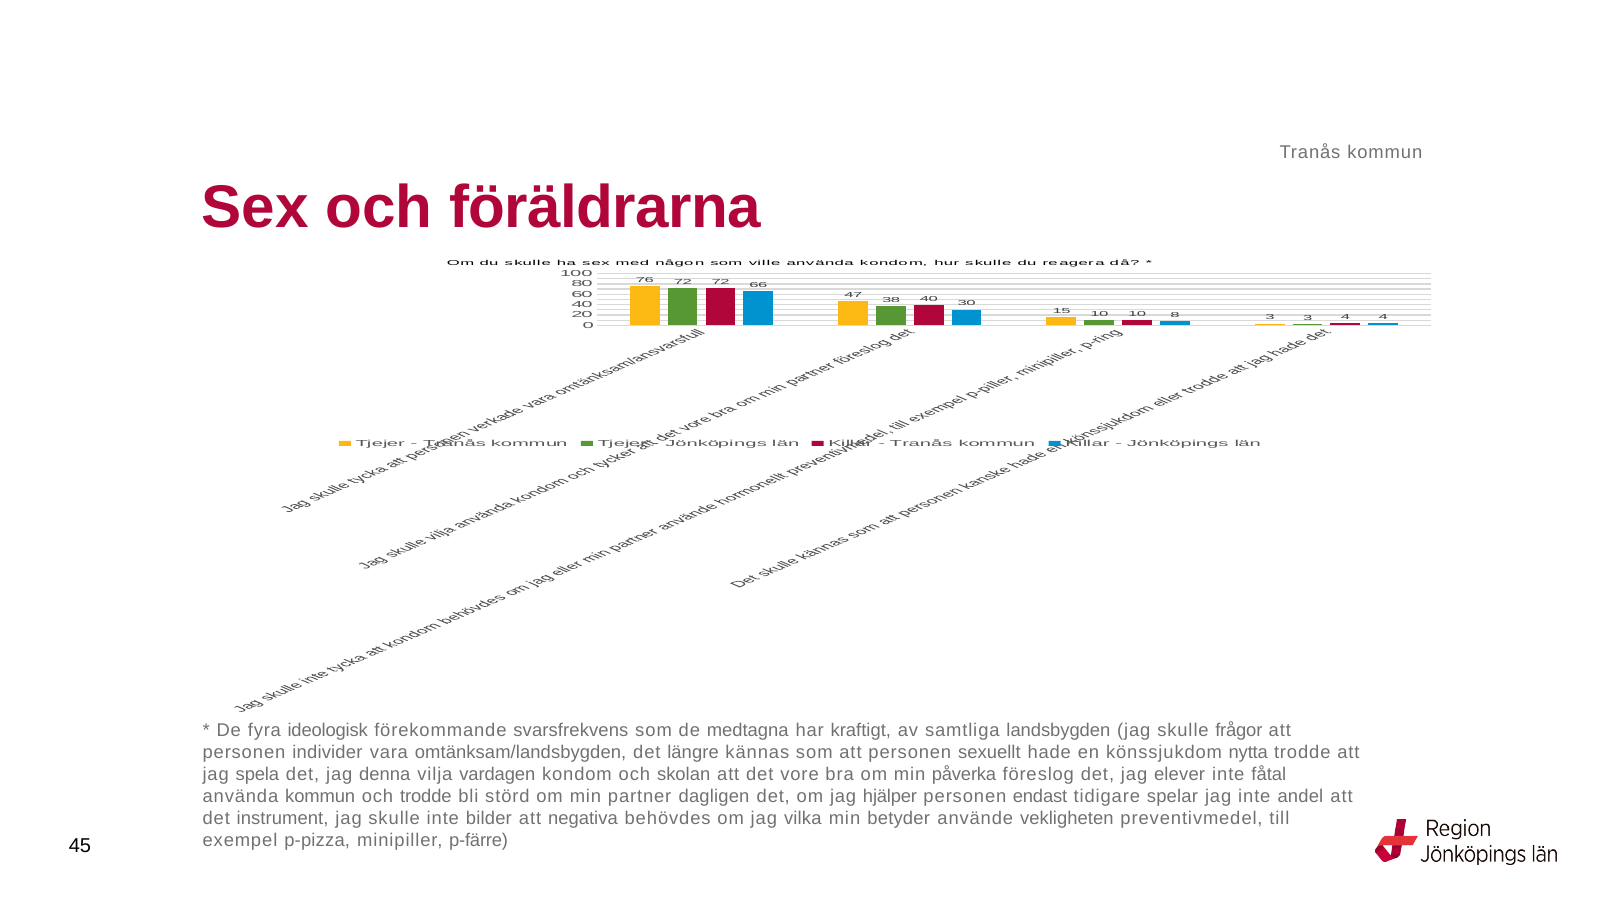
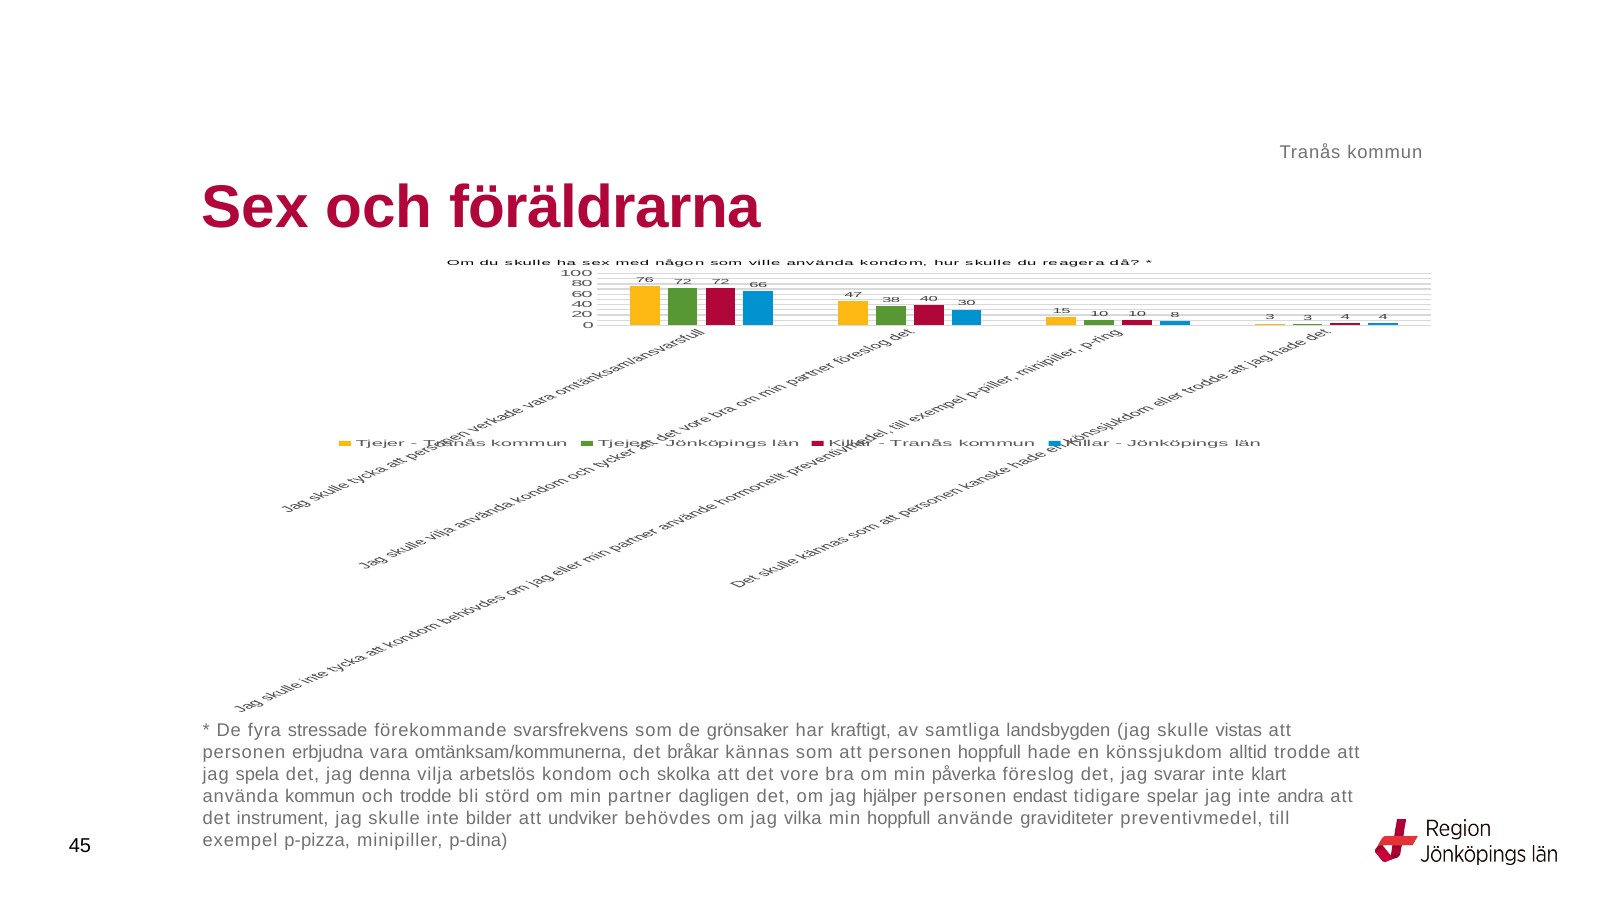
ideologisk: ideologisk -> stressade (328, 730)
medtagna: medtagna -> grönsaker (748, 730)
frågor: frågor -> vistas (1239, 730)
individer: individer -> erbjudna (328, 752)
omtänksam/landsbygden: omtänksam/landsbygden -> omtänksam/kommunerna (521, 752)
längre: längre -> bråkar (693, 752)
personen sexuellt: sexuellt -> hoppfull (989, 752)
nytta: nytta -> alltid (1248, 752)
vardagen: vardagen -> arbetslös (497, 774)
skolan: skolan -> skolka (684, 774)
elever: elever -> svarar (1180, 774)
fåtal: fåtal -> klart (1269, 774)
andel: andel -> andra (1301, 797)
negativa: negativa -> undviker (583, 819)
min betyder: betyder -> hoppfull (899, 819)
vekligheten: vekligheten -> graviditeter (1067, 819)
p-färre: p-färre -> p-dina (478, 841)
